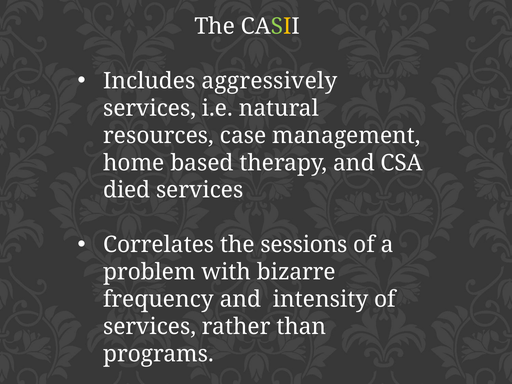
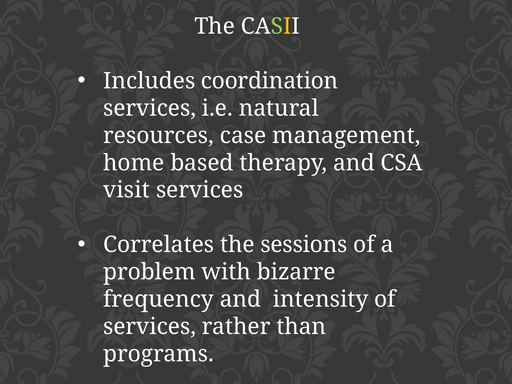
aggressively: aggressively -> coordination (270, 81)
died: died -> visit (127, 190)
